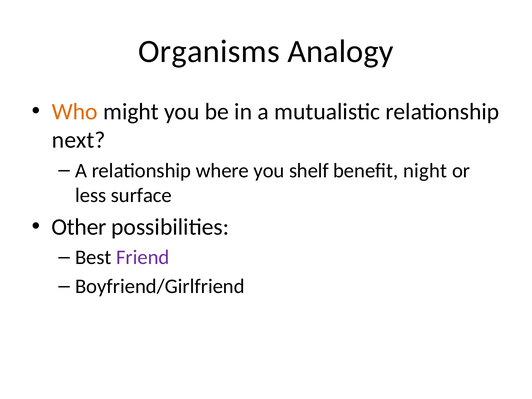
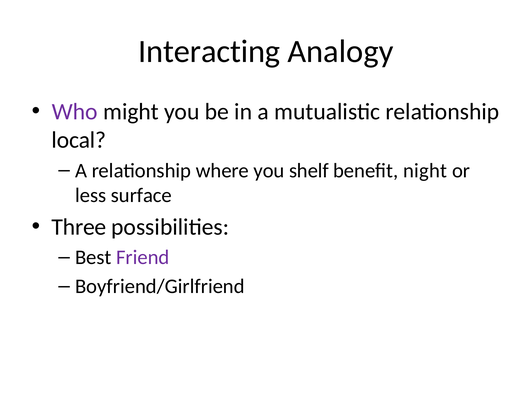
Organisms: Organisms -> Interacting (209, 51)
Who colour: orange -> purple (75, 112)
next: next -> local (79, 140)
Other: Other -> Three (79, 227)
